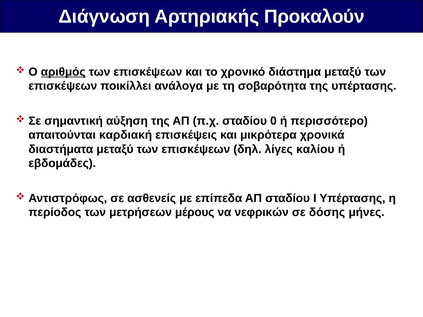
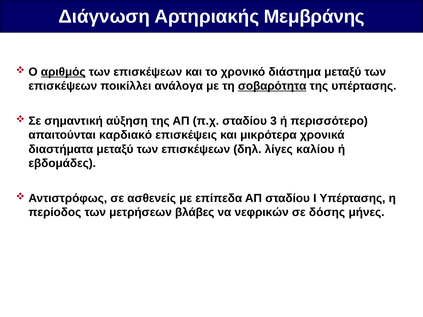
Προκαλούν: Προκαλούν -> Μεμβράνης (314, 17)
σοβαρότητα underline: none -> present (272, 86)
0: 0 -> 3 (274, 121)
καρδιακή: καρδιακή -> καρδιακό (126, 135)
μέρους: μέρους -> βλάβες (195, 212)
